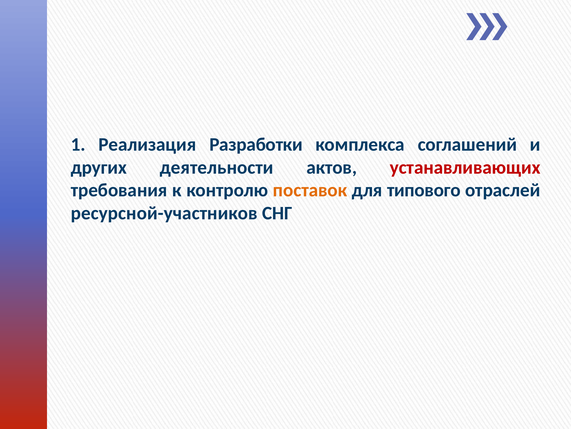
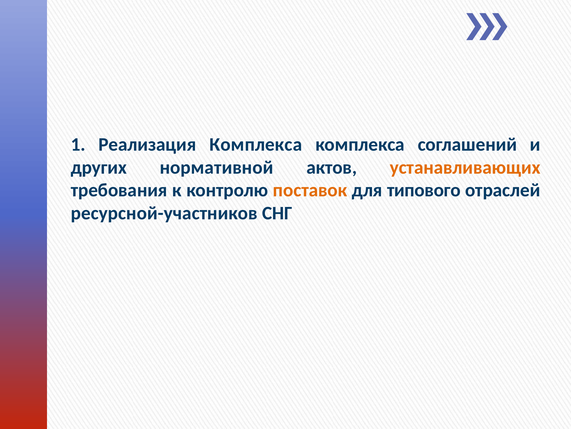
Реализация Разработки: Разработки -> Комплекса (256, 144)
деятельности: деятельности -> нормативной (217, 167)
устанавливающих colour: red -> orange (465, 167)
